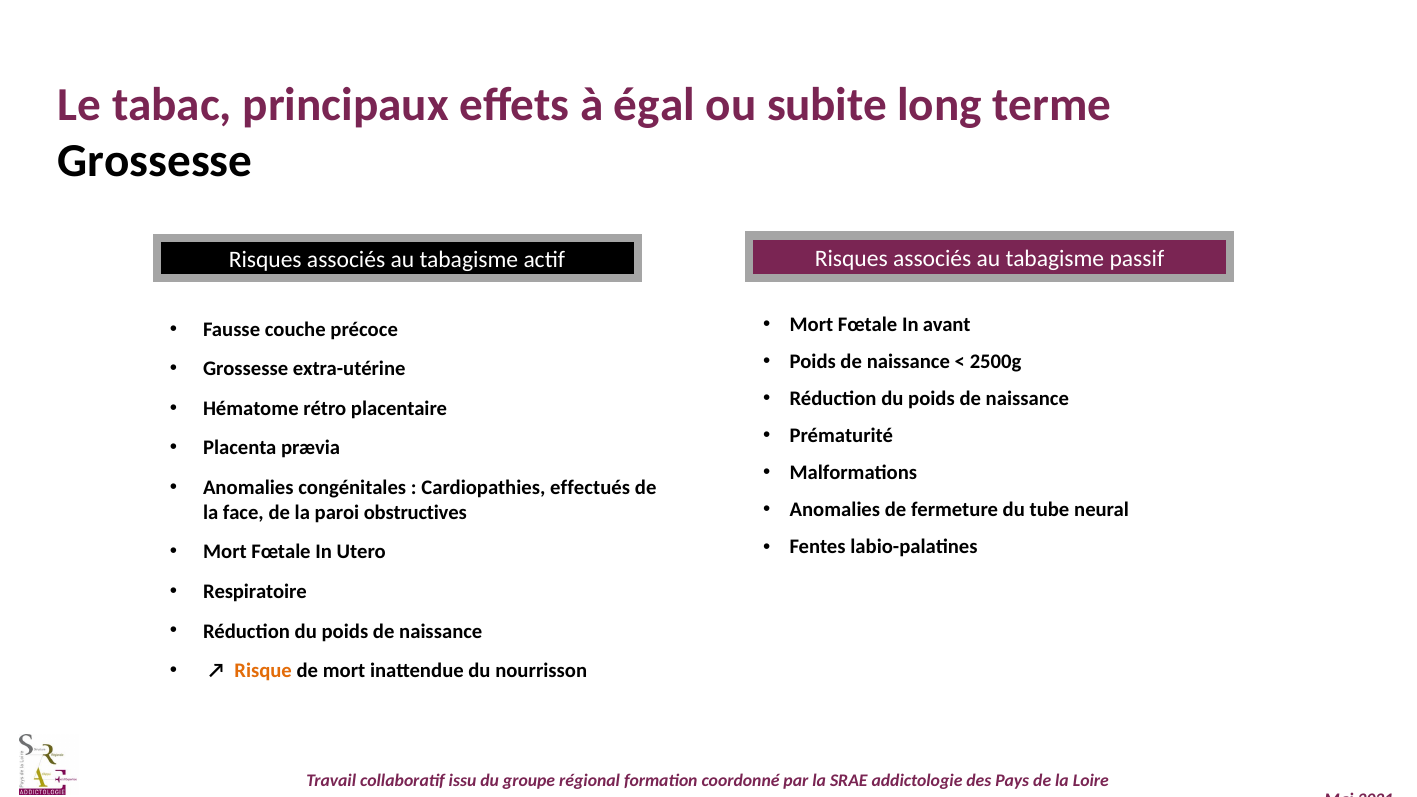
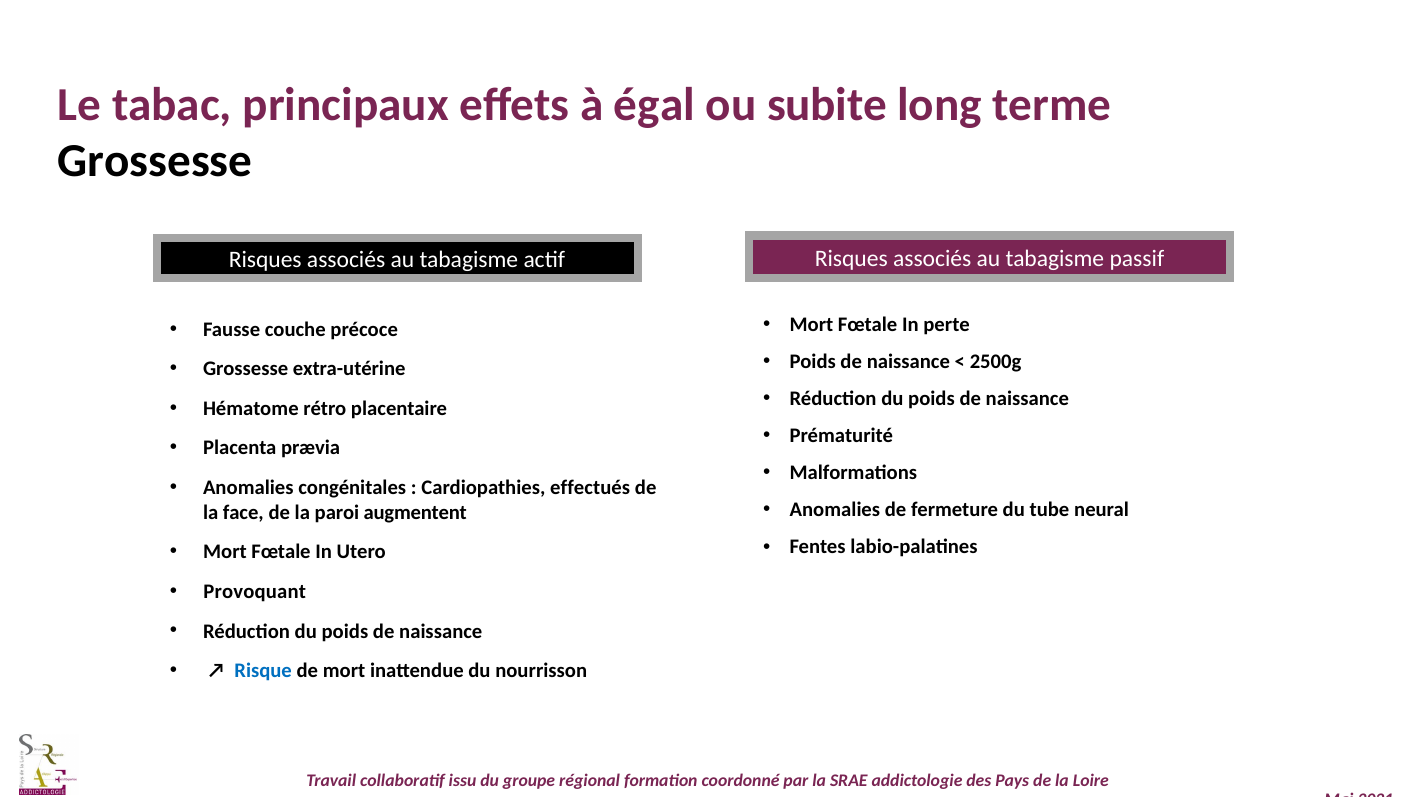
avant: avant -> perte (947, 324)
obstructives: obstructives -> augmentent (415, 512)
Respiratoire: Respiratoire -> Provoquant (255, 592)
Risque colour: orange -> blue (263, 671)
